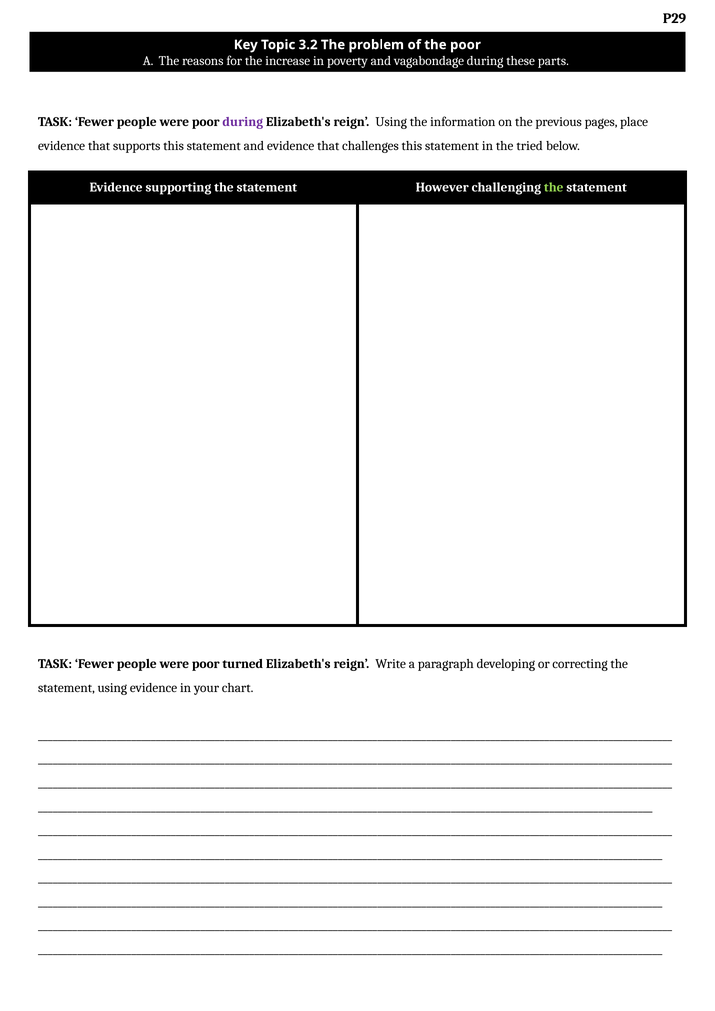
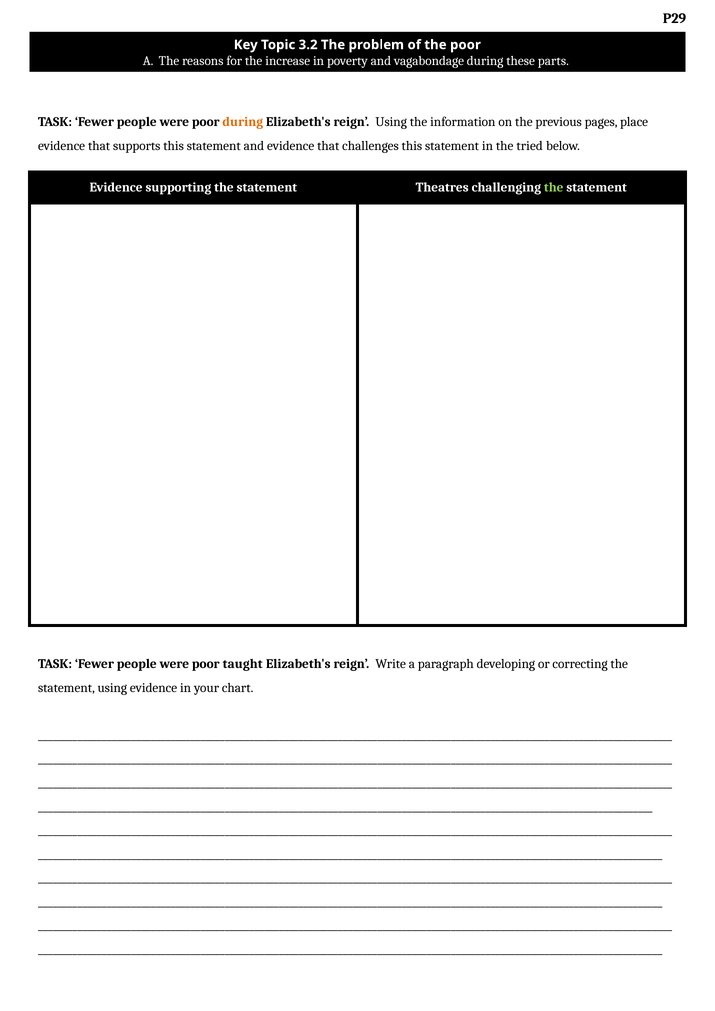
during colour: purple -> orange (243, 122)
However: However -> Theatres (442, 187)
turned: turned -> taught (243, 664)
